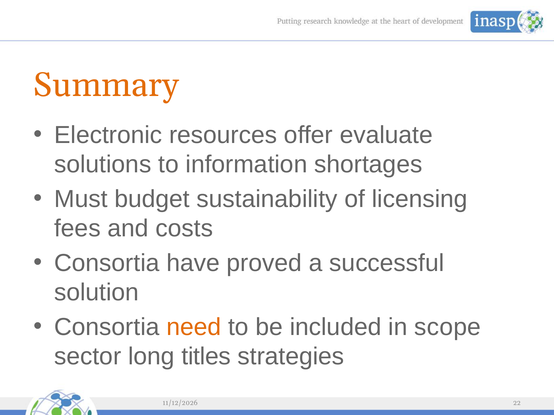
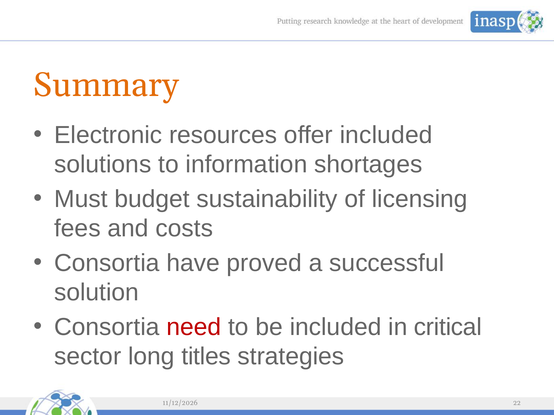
offer evaluate: evaluate -> included (386, 135)
need colour: orange -> red (194, 327)
scope: scope -> critical (448, 327)
